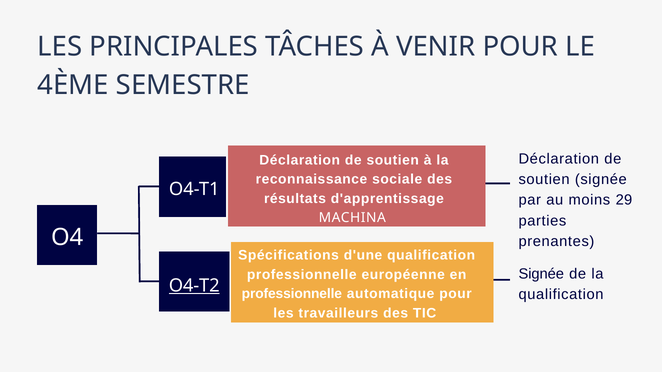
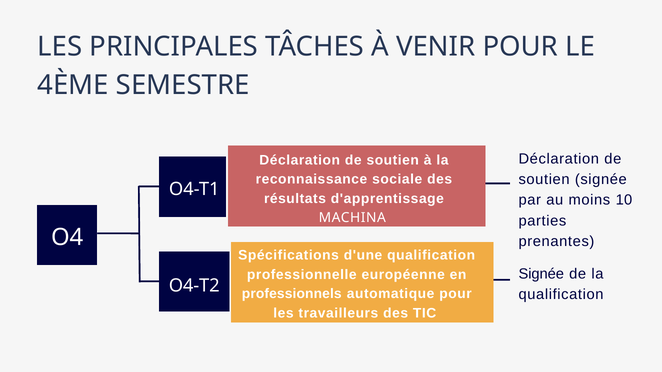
29: 29 -> 10 (624, 200)
O4-T2 underline: present -> none (194, 286)
professionnelle: professionnelle -> professionnels (292, 294)
